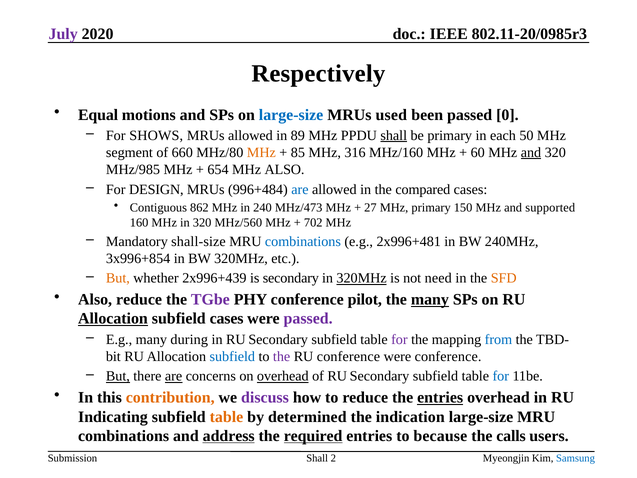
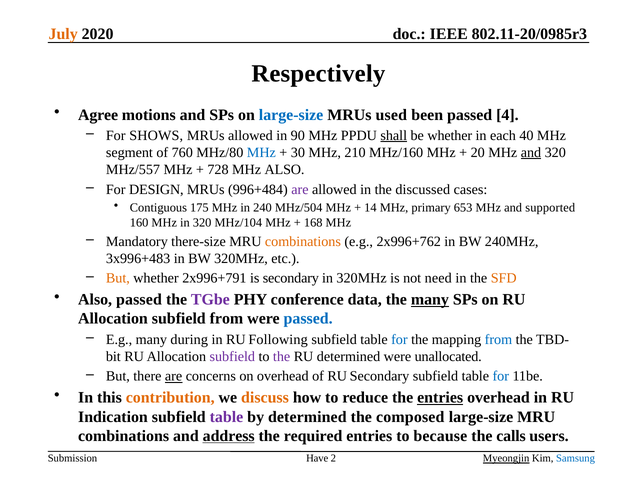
July colour: purple -> orange (63, 34)
Equal: Equal -> Agree (98, 115)
0: 0 -> 4 (507, 115)
89: 89 -> 90 (298, 135)
be primary: primary -> whether (450, 135)
50: 50 -> 40 (526, 135)
660: 660 -> 760 (182, 152)
MHz colour: orange -> blue (261, 152)
85: 85 -> 30 (298, 152)
316: 316 -> 210 (355, 152)
60: 60 -> 20 (478, 152)
MHz/985: MHz/985 -> MHz/557 (133, 169)
654: 654 -> 728 (218, 169)
are colour: blue -> purple (300, 189)
compared: compared -> discussed (423, 189)
862: 862 -> 175 (199, 208)
MHz/473: MHz/473 -> MHz/504 (299, 208)
27: 27 -> 14 (370, 208)
150: 150 -> 653 (463, 208)
MHz/560: MHz/560 -> MHz/104 (238, 222)
702: 702 -> 168 (313, 222)
shall-size: shall-size -> there-size (199, 241)
combinations colour: blue -> orange (303, 241)
2x996+481: 2x996+481 -> 2x996+762 (409, 241)
3x996+854: 3x996+854 -> 3x996+483 (138, 258)
2x996+439: 2x996+439 -> 2x996+791 (214, 278)
320MHz underline: present -> none (362, 278)
Also reduce: reduce -> passed (139, 299)
pilot: pilot -> data (365, 299)
Allocation underline: present -> none (113, 319)
subfield cases: cases -> from (226, 319)
passed colour: purple -> blue (308, 319)
in RU Secondary: Secondary -> Following (278, 339)
for colour: purple -> blue (399, 339)
subfield colour: blue -> purple (232, 356)
RU conference: conference -> determined (349, 356)
were conference: conference -> unallocated (448, 356)
But underline: present -> none (118, 376)
overhead underline: present -> none (283, 376)
discuss colour: purple -> orange (265, 397)
Indicating: Indicating -> Indication (113, 417)
table colour: orange -> purple (226, 417)
indication: indication -> composed (410, 417)
required underline: present -> none (313, 436)
Shall: Shall -> Have (317, 458)
Myeongjin underline: none -> present (506, 458)
